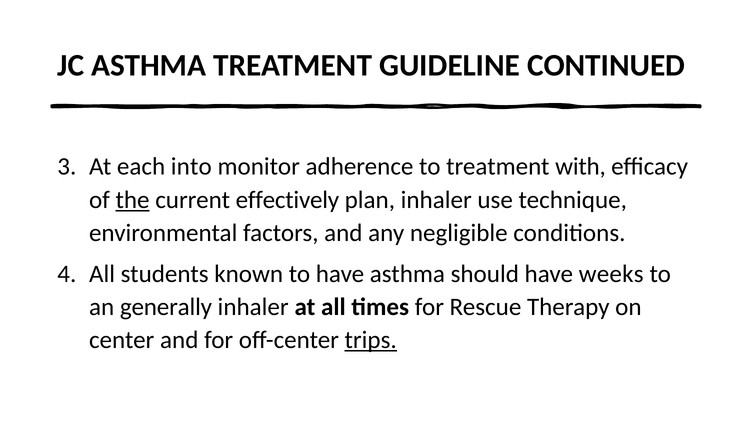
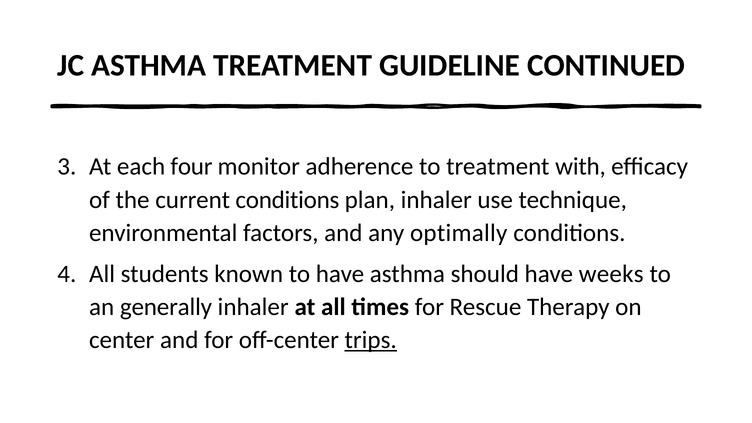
into: into -> four (191, 167)
the underline: present -> none (133, 200)
current effectively: effectively -> conditions (287, 200)
negligible: negligible -> optimally (459, 233)
